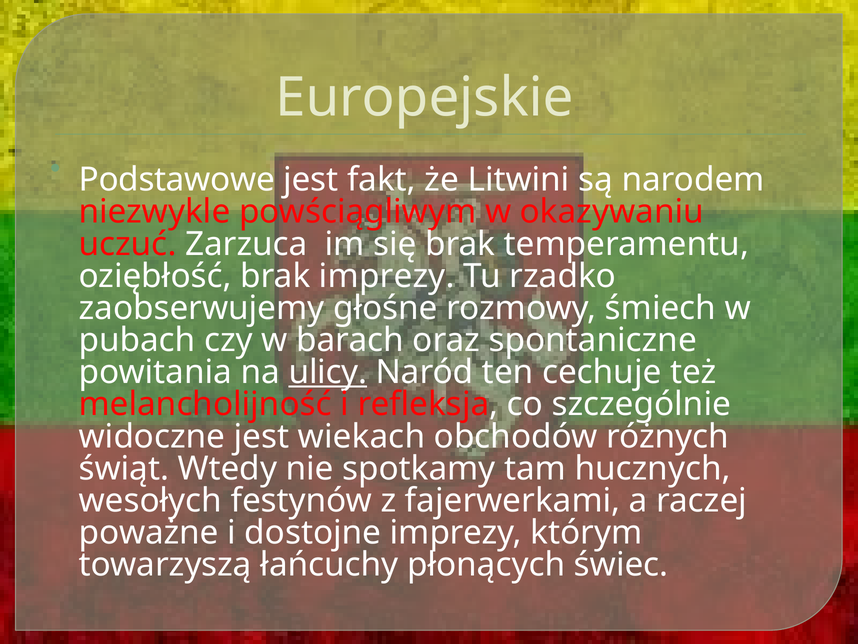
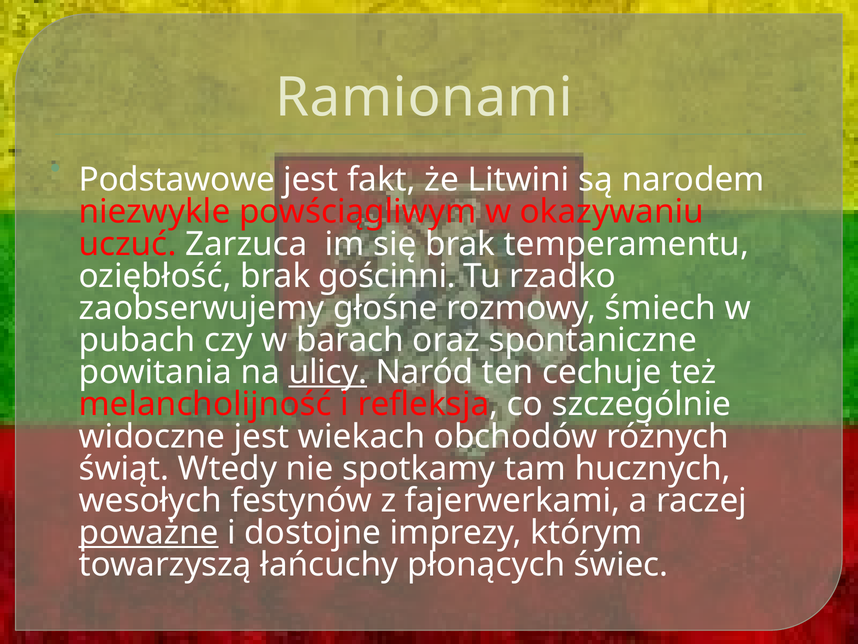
Europejskie: Europejskie -> Ramionami (424, 98)
brak imprezy: imprezy -> gościnni (387, 276)
poważne underline: none -> present (149, 532)
